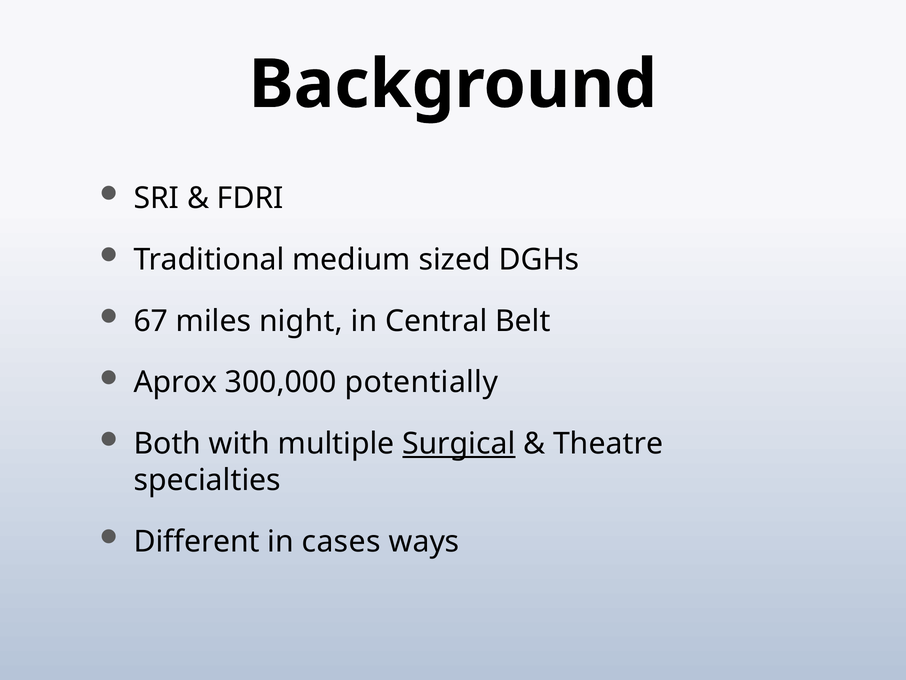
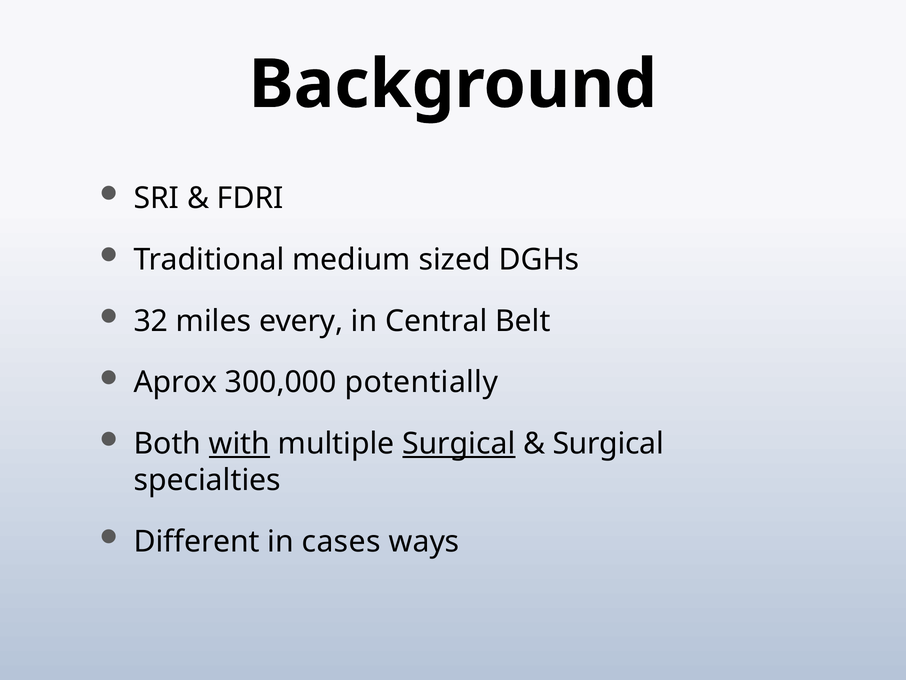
67: 67 -> 32 (151, 321)
night: night -> every (301, 321)
with underline: none -> present (239, 444)
Theatre: Theatre -> Surgical (608, 444)
